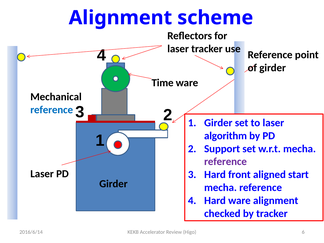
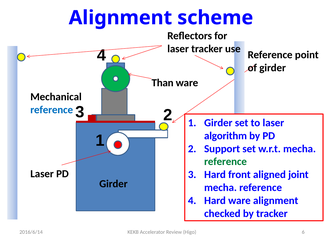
Time: Time -> Than (163, 83)
reference colour: purple -> green (225, 162)
start: start -> joint (298, 175)
